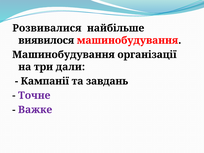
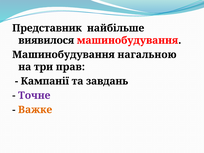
Розвивалися: Розвивалися -> Представник (47, 28)
організації: організації -> нагальною (147, 55)
дали: дали -> прав (70, 67)
Важке colour: purple -> orange (35, 110)
